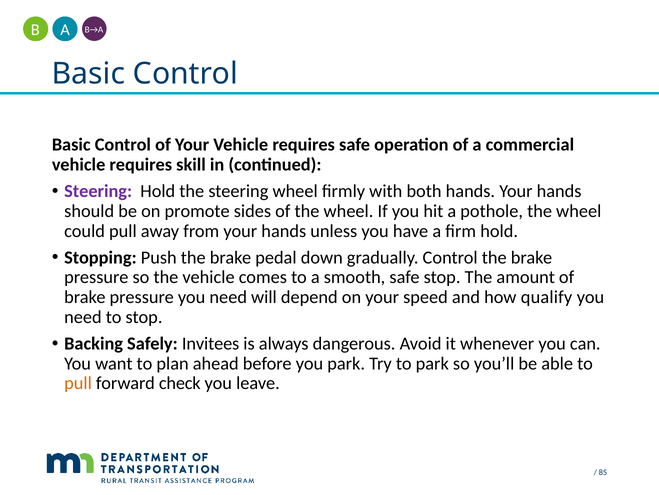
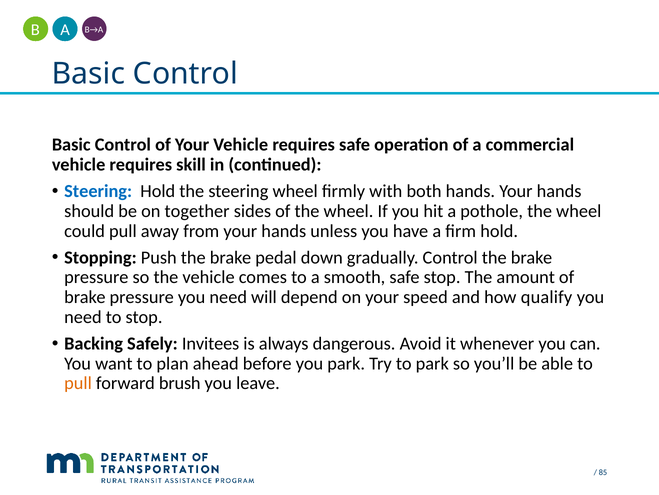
Steering colour: purple -> blue (98, 191)
promote: promote -> together (197, 211)
check: check -> brush (180, 383)
